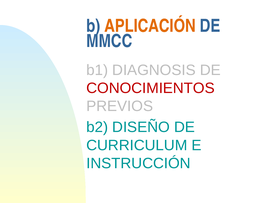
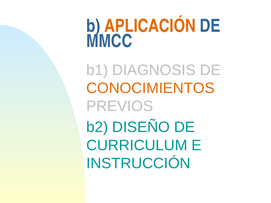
CONOCIMIENTOS colour: red -> orange (150, 88)
